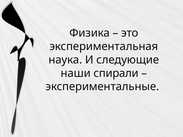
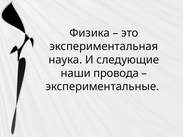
спирали: спирали -> провода (116, 73)
